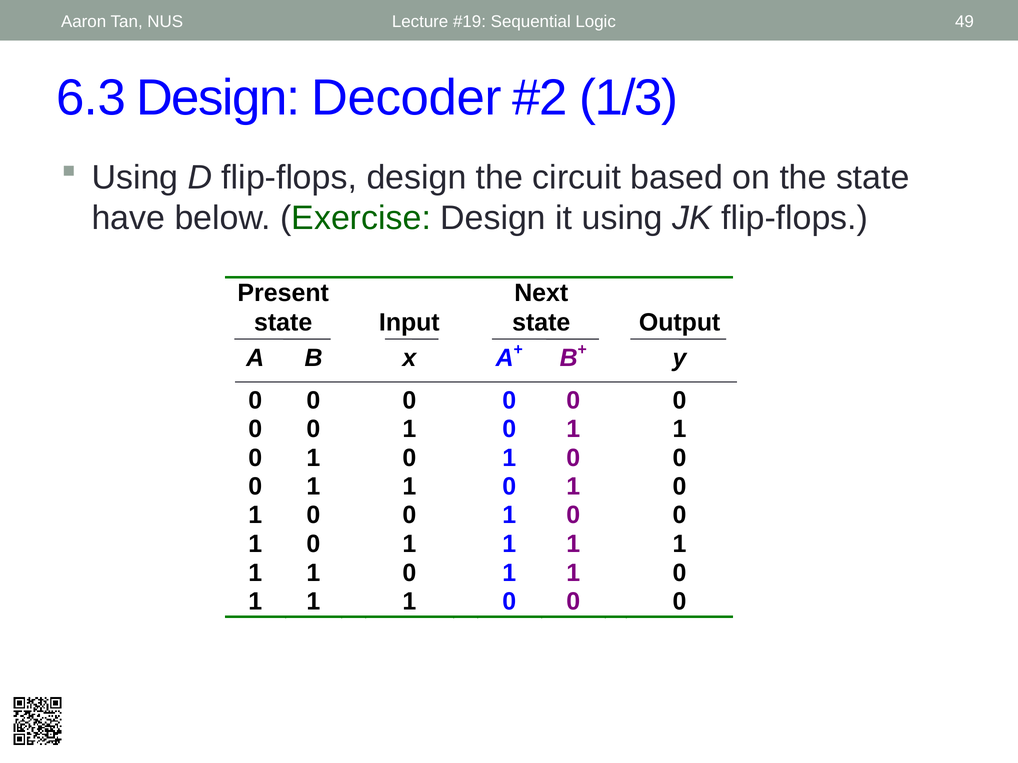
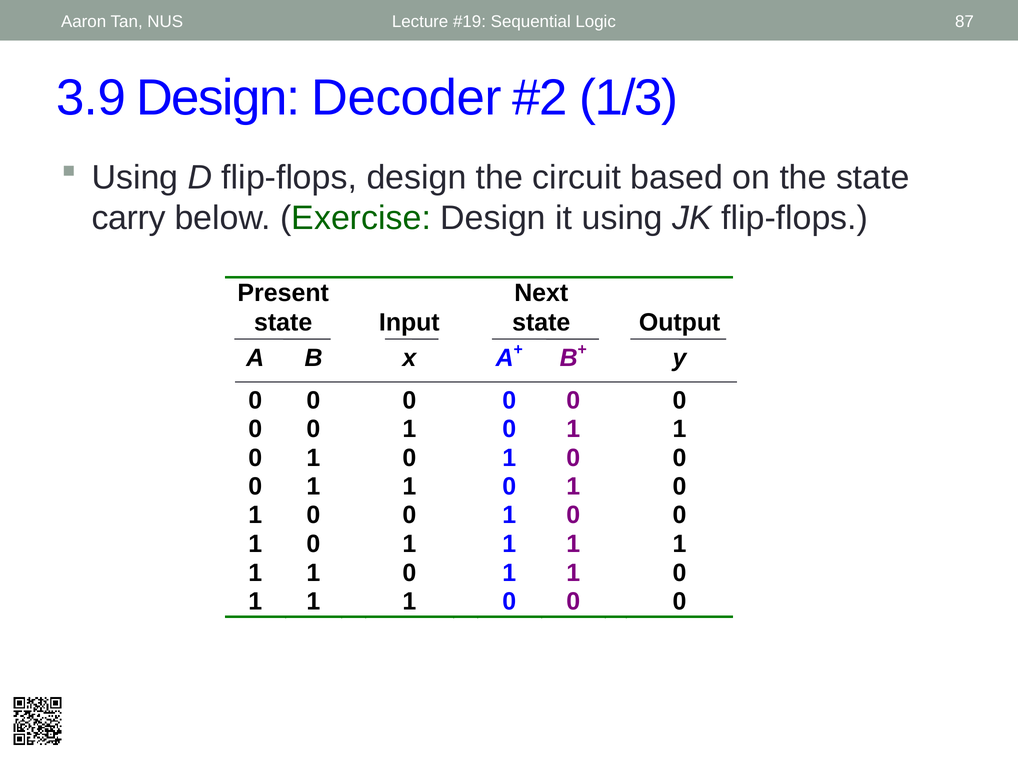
49: 49 -> 87 (964, 21)
6.3: 6.3 -> 3.9 (91, 98)
have: have -> carry (129, 218)
